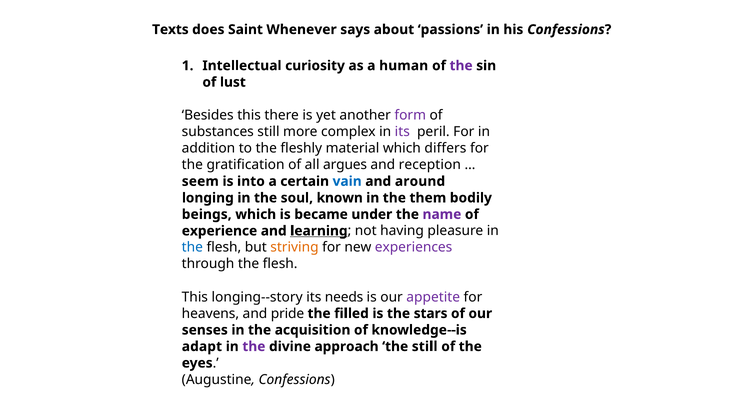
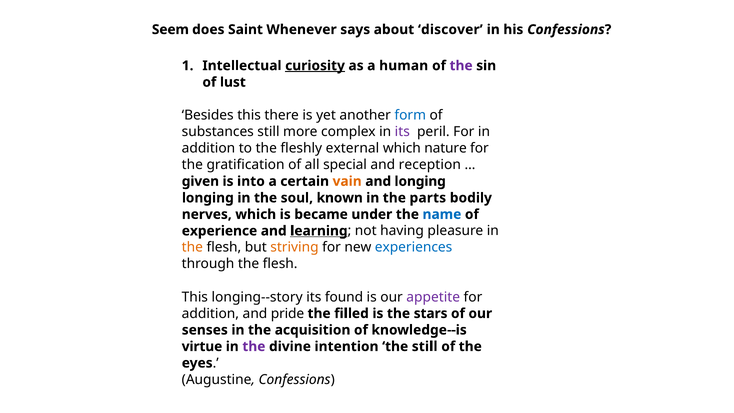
Texts: Texts -> Seem (170, 30)
passions: passions -> discover (450, 30)
curiosity underline: none -> present (315, 66)
form colour: purple -> blue (410, 115)
material: material -> external (352, 148)
differs: differs -> nature (446, 148)
argues: argues -> special (345, 165)
seem: seem -> given (200, 181)
vain colour: blue -> orange (347, 181)
and around: around -> longing (420, 181)
them: them -> parts (428, 198)
beings: beings -> nerves (207, 214)
name colour: purple -> blue (442, 214)
the colour: blue -> orange (192, 247)
experiences colour: purple -> blue (414, 247)
needs: needs -> found (344, 297)
heavens: heavens -> addition (210, 313)
adapt: adapt -> virtue (202, 346)
approach: approach -> intention (347, 346)
